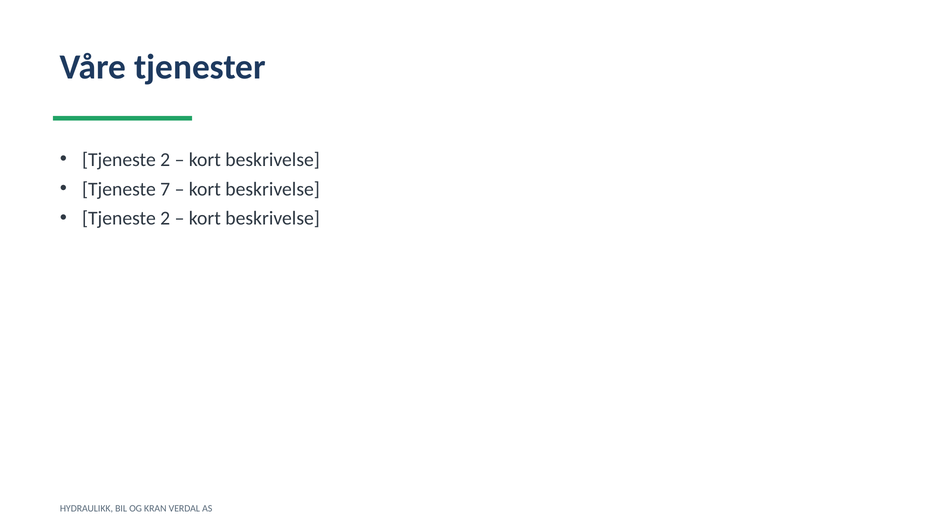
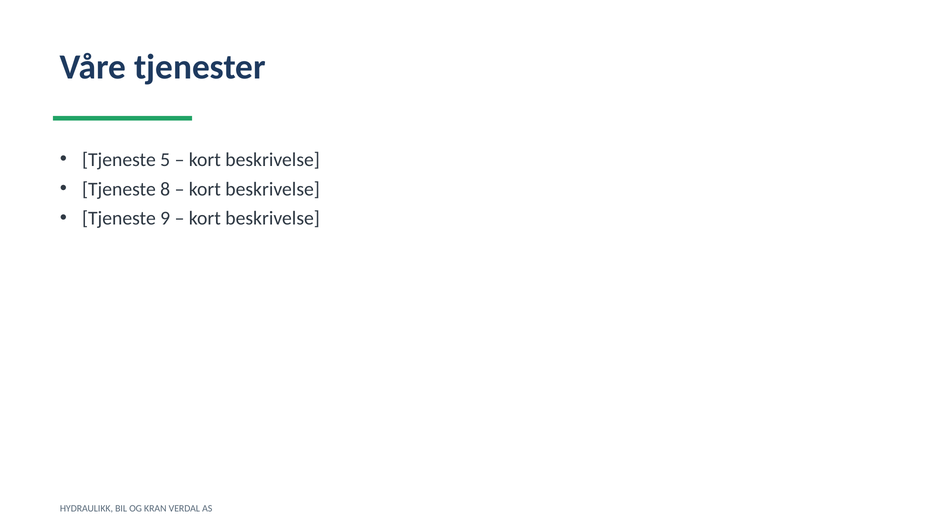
2: 2 -> 5 (165, 160)
7: 7 -> 8 (165, 189)
2: 2 -> 9 (165, 218)
